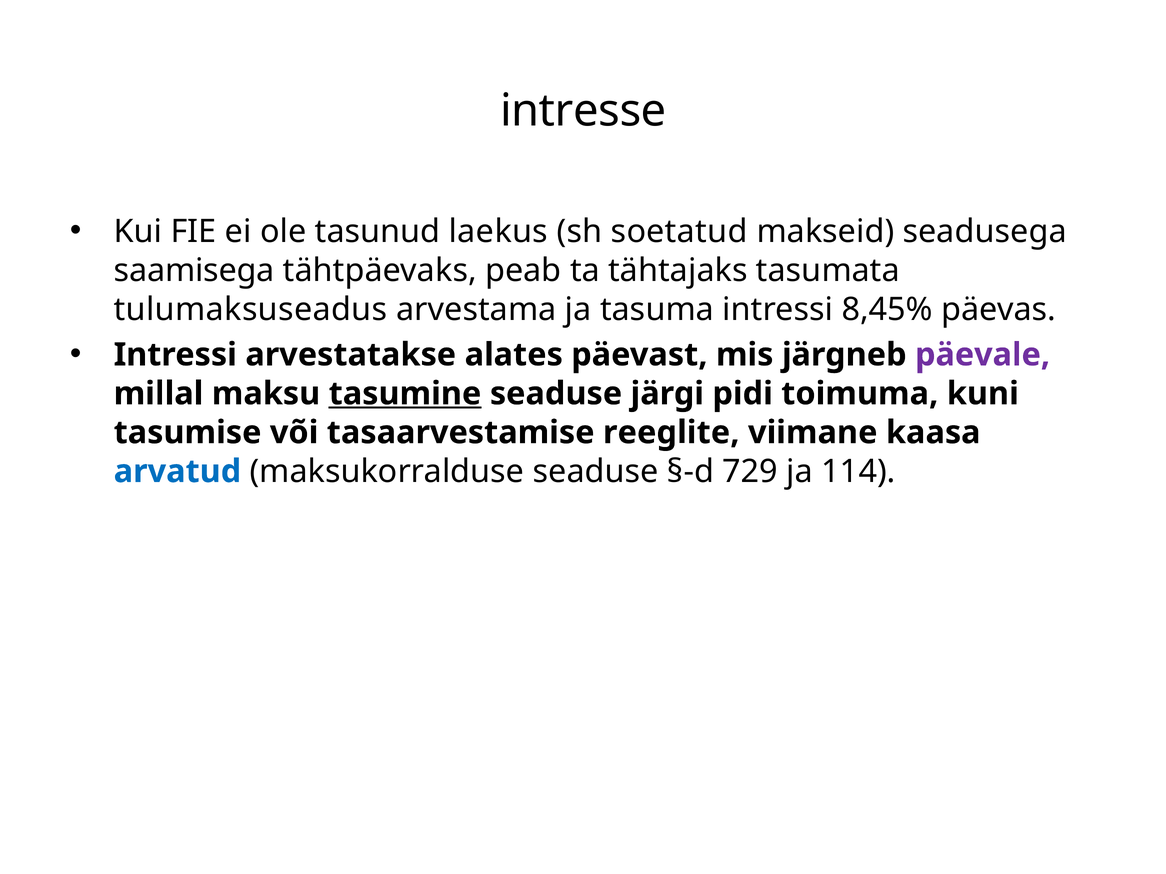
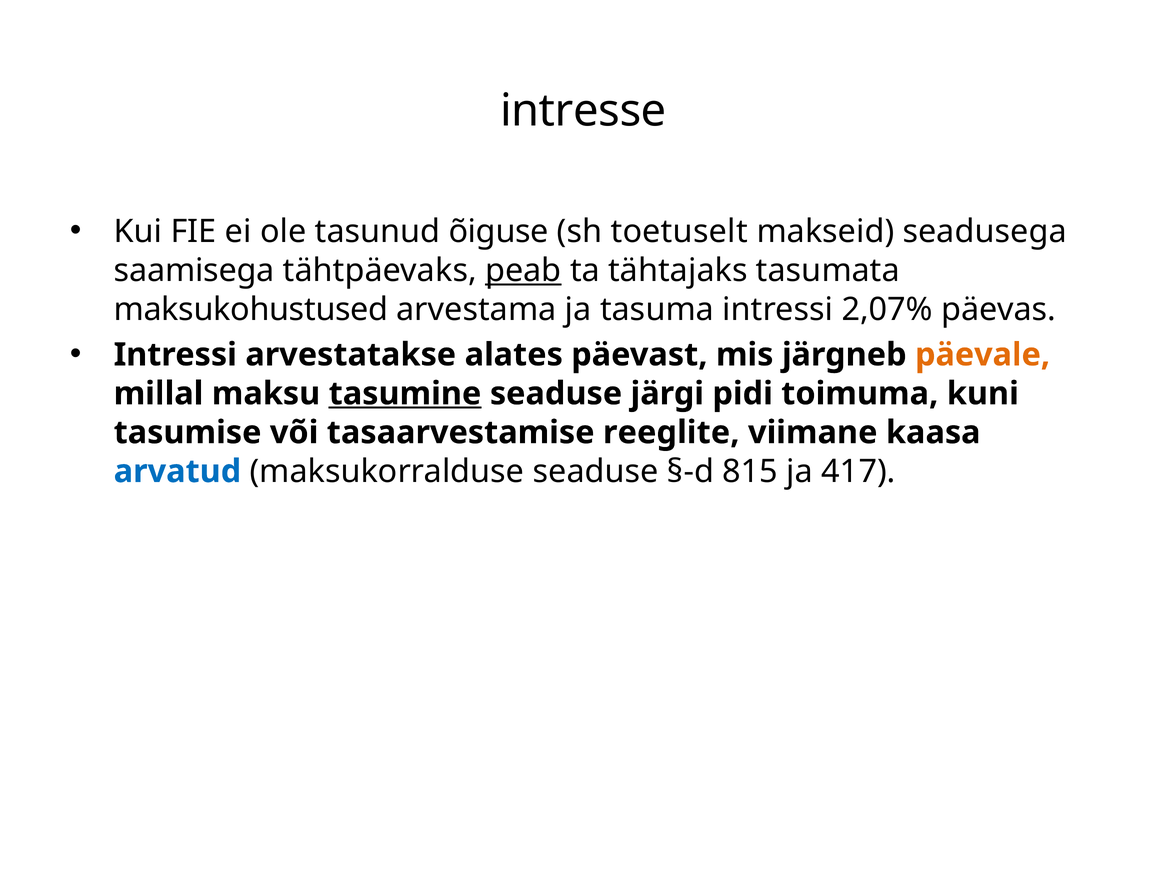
laekus: laekus -> õiguse (499, 232)
soetatud: soetatud -> toetuselt (679, 232)
peab underline: none -> present (523, 271)
tulumaksuseadus: tulumaksuseadus -> maksukohustused (251, 309)
8,45%: 8,45% -> 2,07% (887, 309)
päevale colour: purple -> orange (983, 355)
729: 729 -> 815 (750, 472)
114: 114 -> 417 (858, 472)
